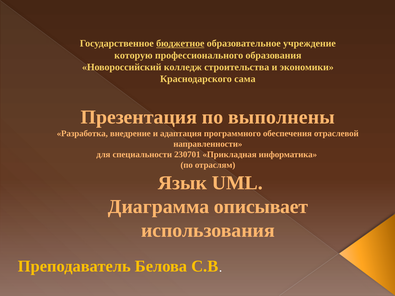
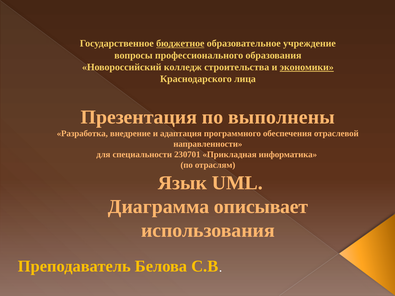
которую: которую -> вопросы (133, 55)
экономики underline: none -> present (307, 67)
сама: сама -> лица (245, 79)
